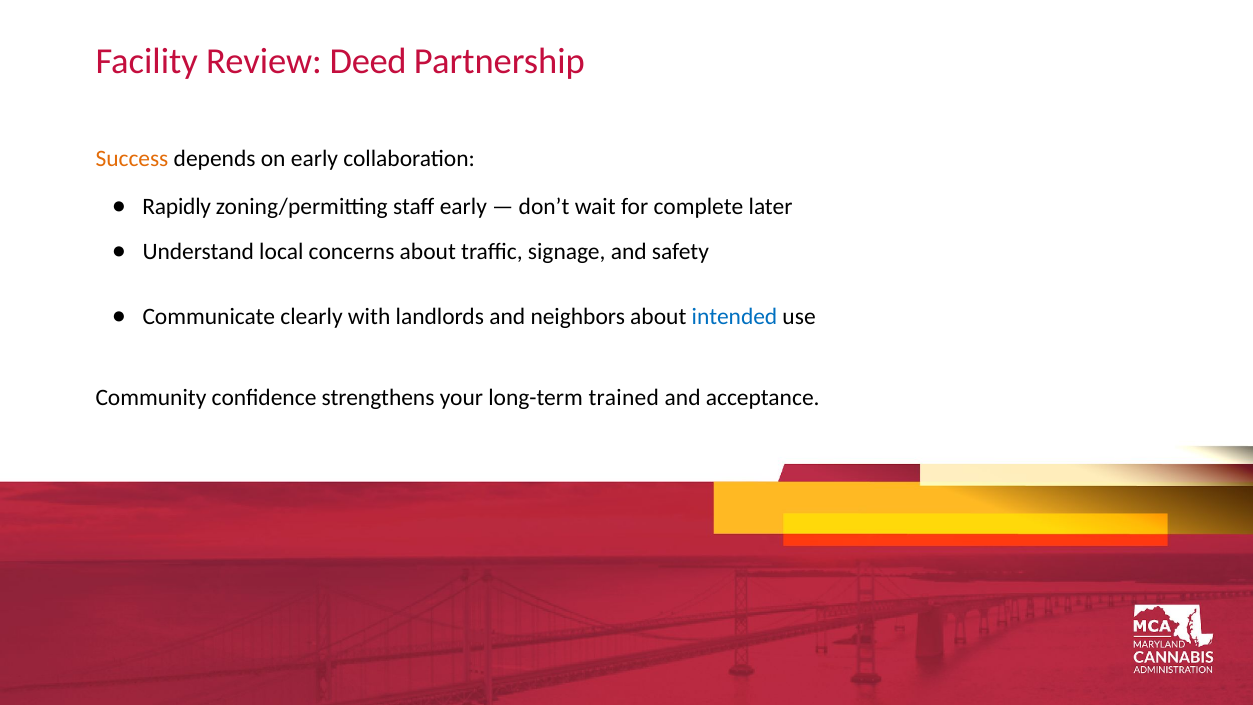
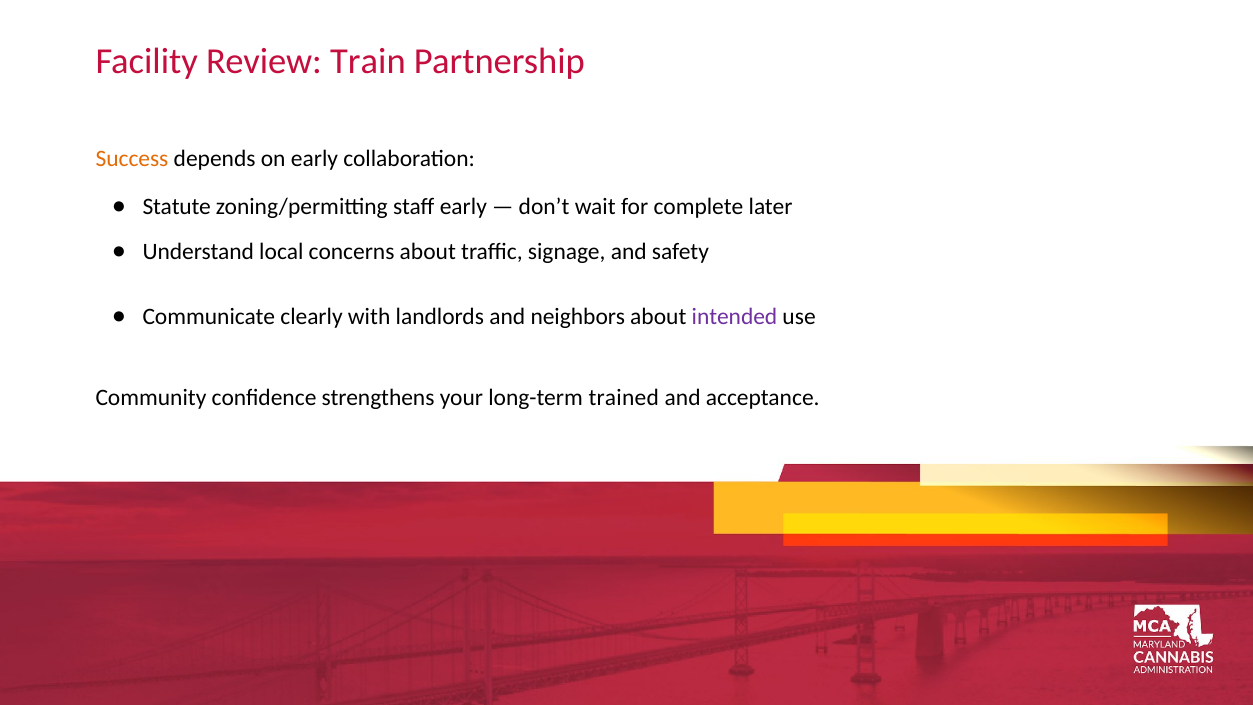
Deed: Deed -> Train (368, 62)
Rapidly: Rapidly -> Statute (177, 207)
intended colour: blue -> purple (734, 317)
